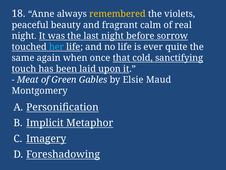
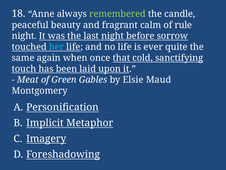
remembered colour: yellow -> light green (117, 14)
violets: violets -> candle (180, 14)
real: real -> rule (183, 25)
